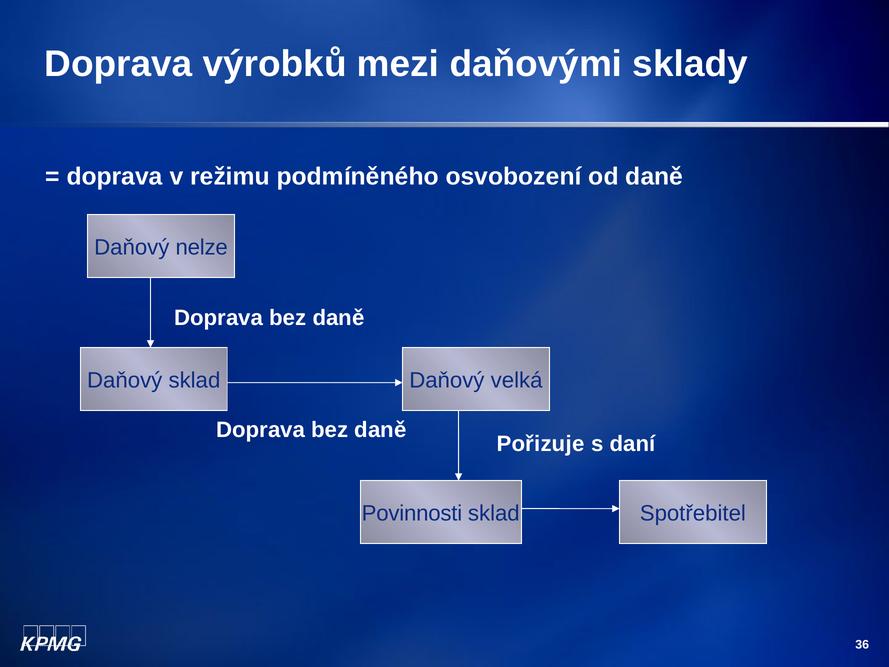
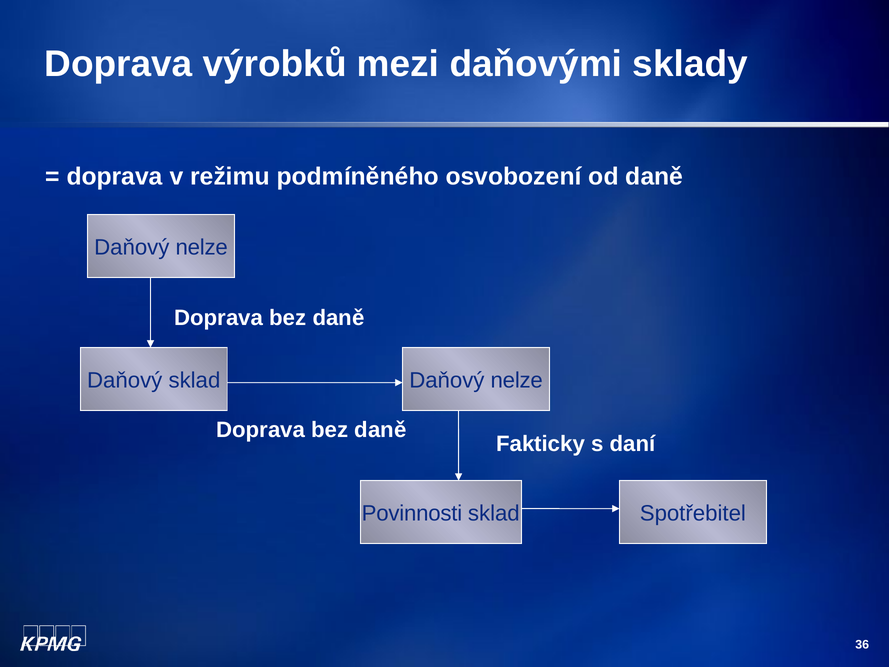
velká: velká -> nelze (517, 380)
Pořizuje: Pořizuje -> Fakticky (541, 444)
